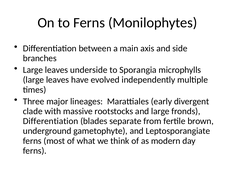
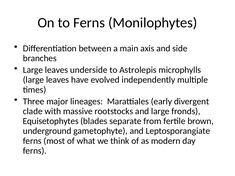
Sporangia: Sporangia -> Astrolepis (138, 70)
Differentiation: Differentiation -> Equisetophytes (51, 121)
